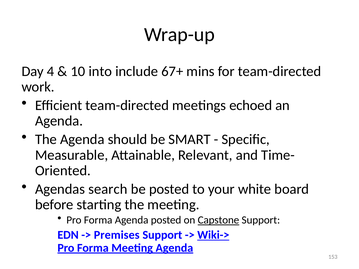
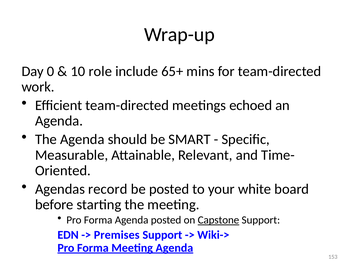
4: 4 -> 0 (51, 71)
into: into -> role (100, 71)
67+: 67+ -> 65+ (172, 71)
search: search -> record (108, 189)
Wiki-> underline: present -> none (213, 235)
